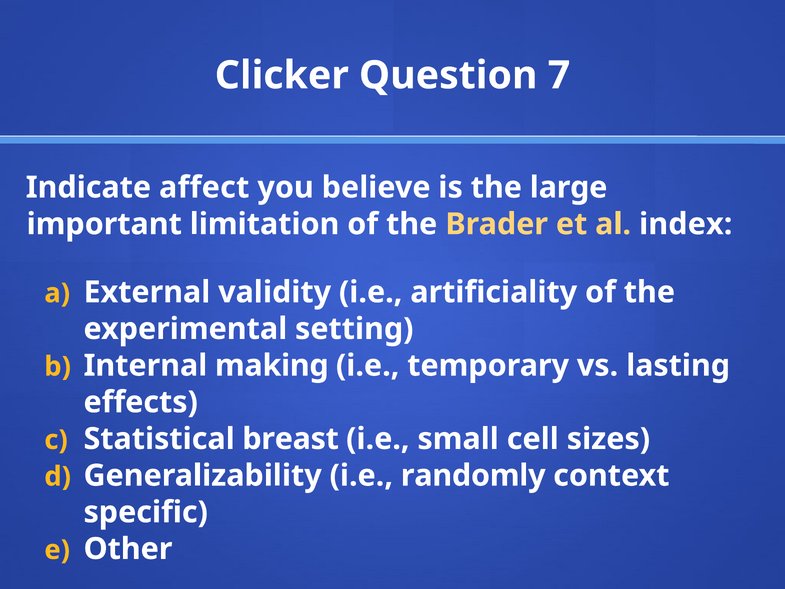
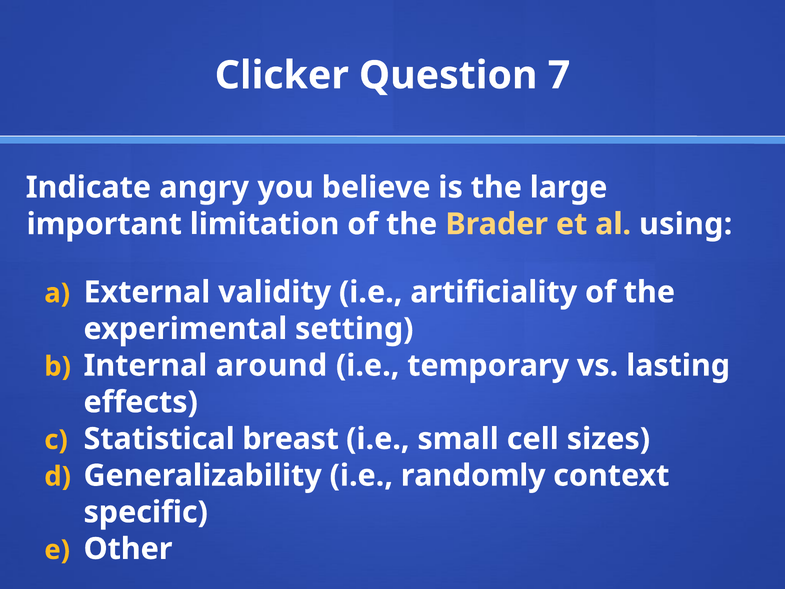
affect: affect -> angry (204, 187)
index: index -> using (686, 224)
making: making -> around (271, 365)
